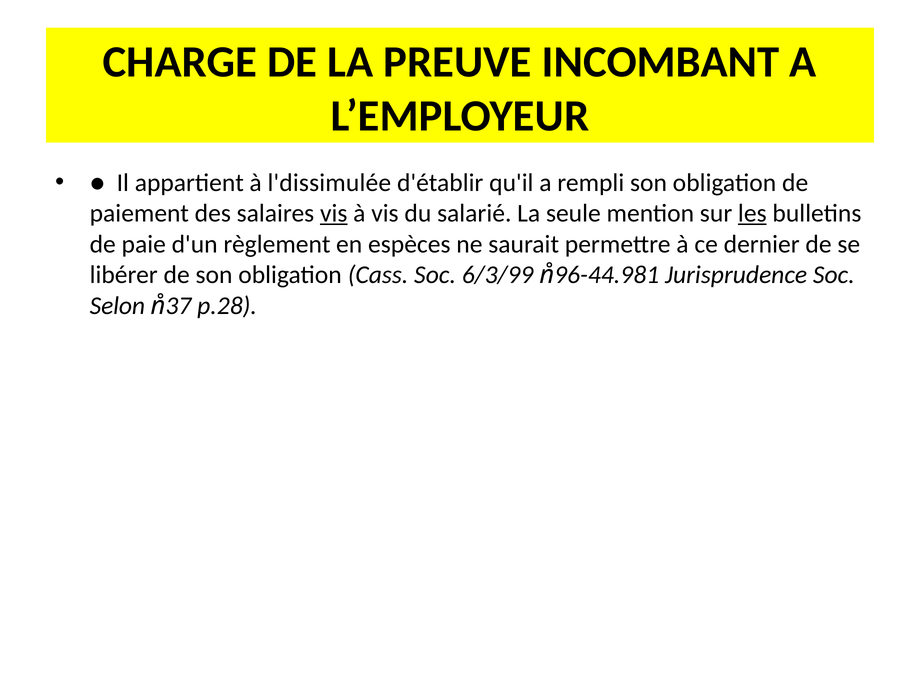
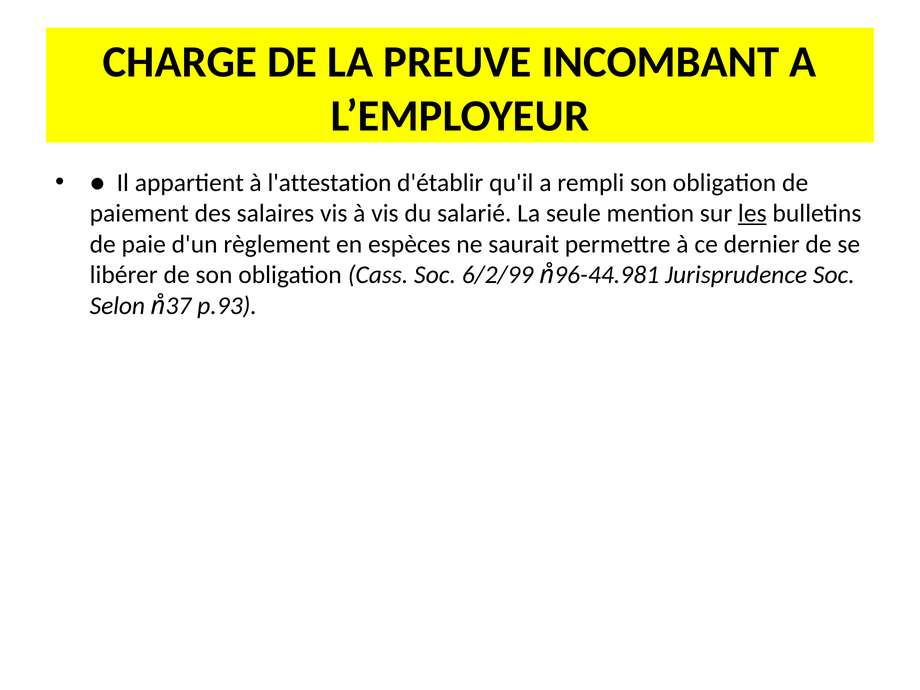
l'dissimulée: l'dissimulée -> l'attestation (329, 183)
vis underline: present -> none (334, 213)
6/3/99: 6/3/99 -> 6/2/99 (498, 275)
p.28: p.28 -> p.93 (227, 306)
